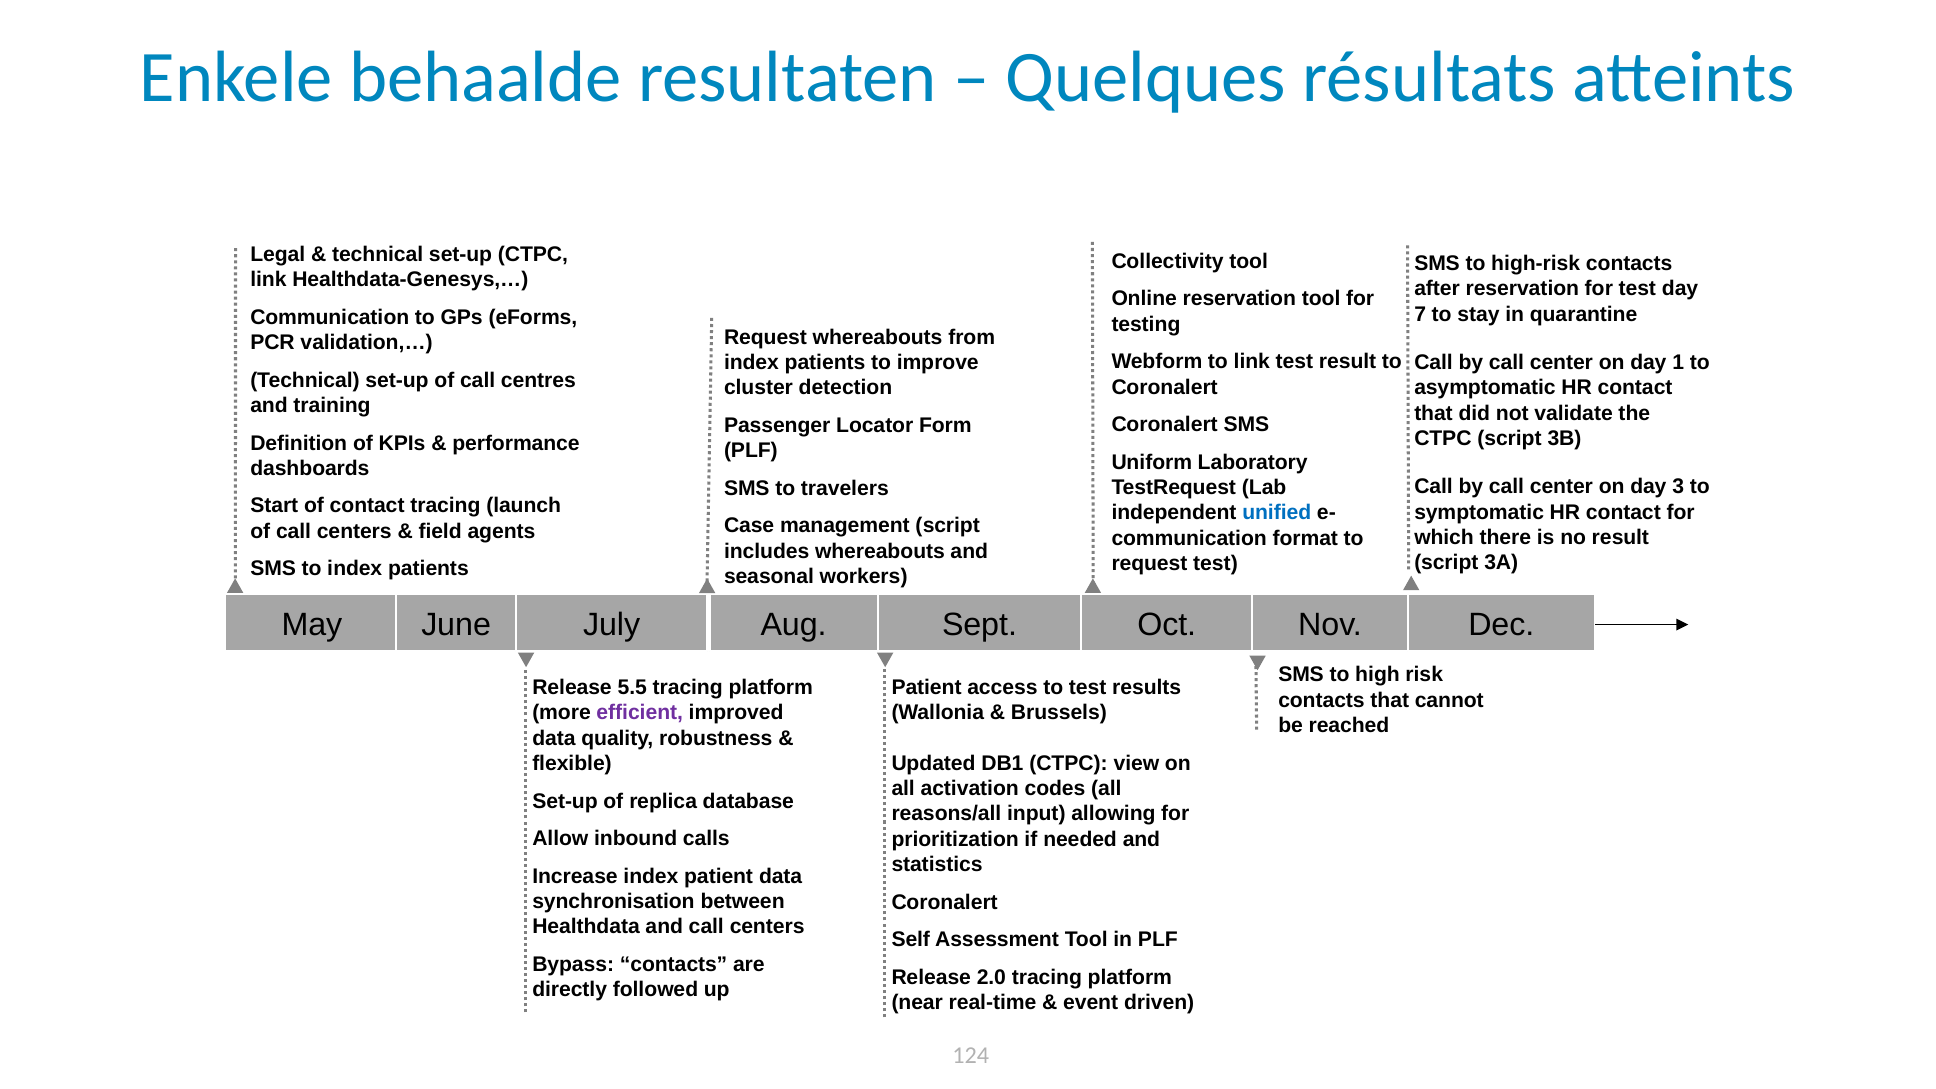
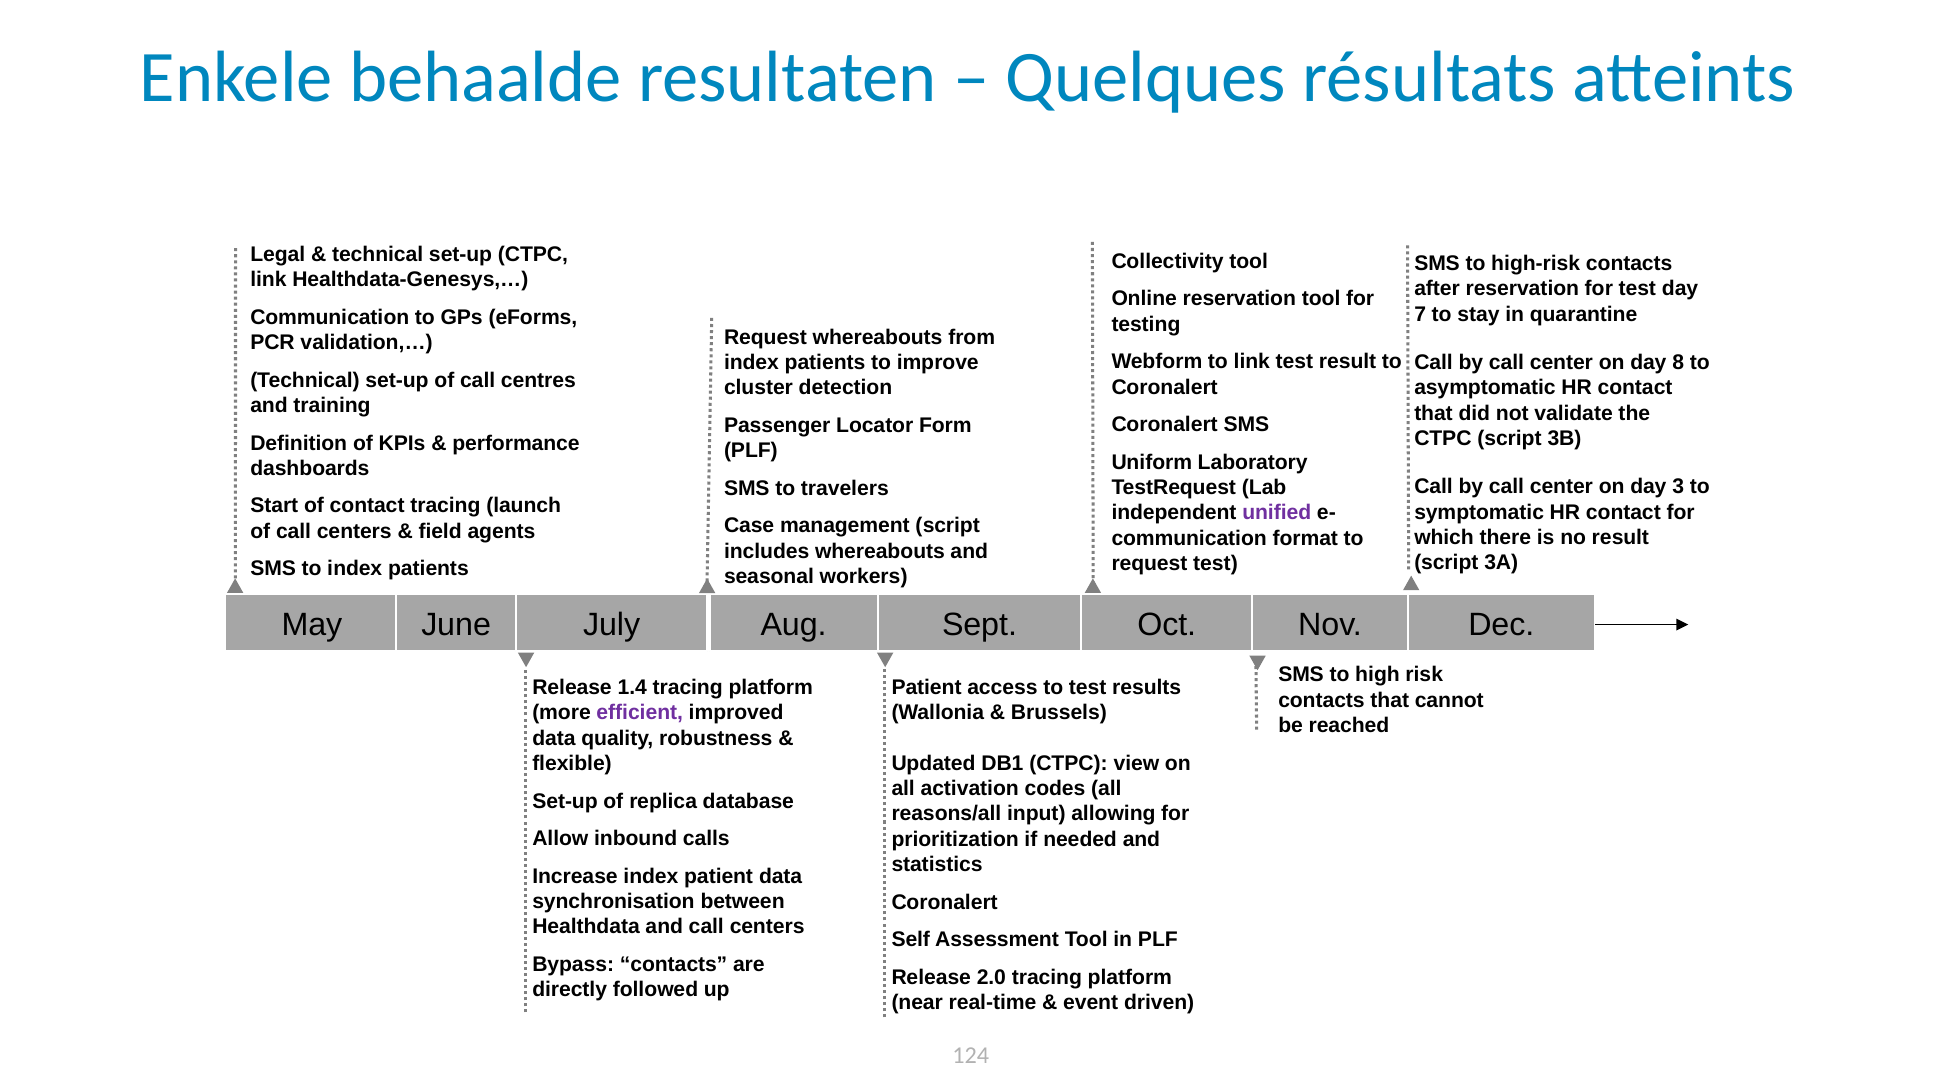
1: 1 -> 8 (1678, 362)
unified colour: blue -> purple (1277, 513)
5.5: 5.5 -> 1.4 (632, 687)
